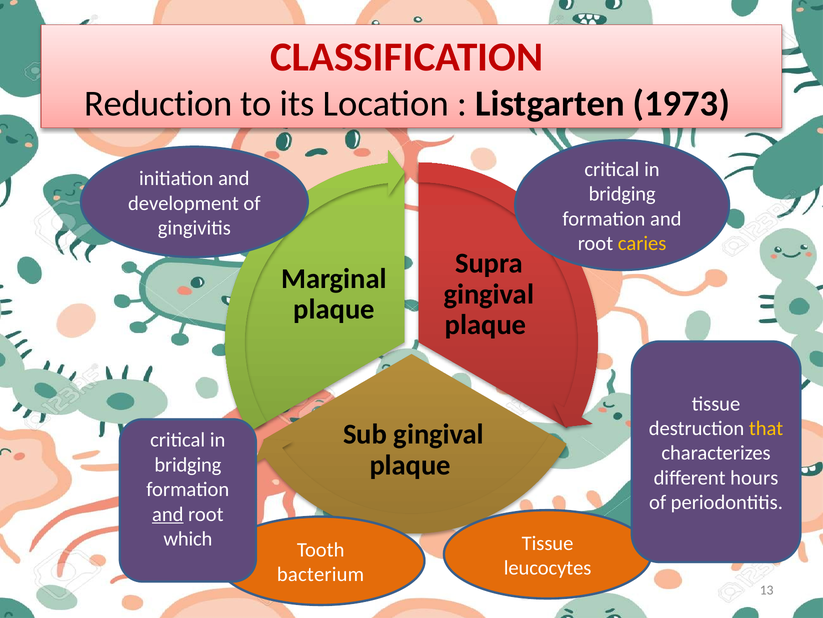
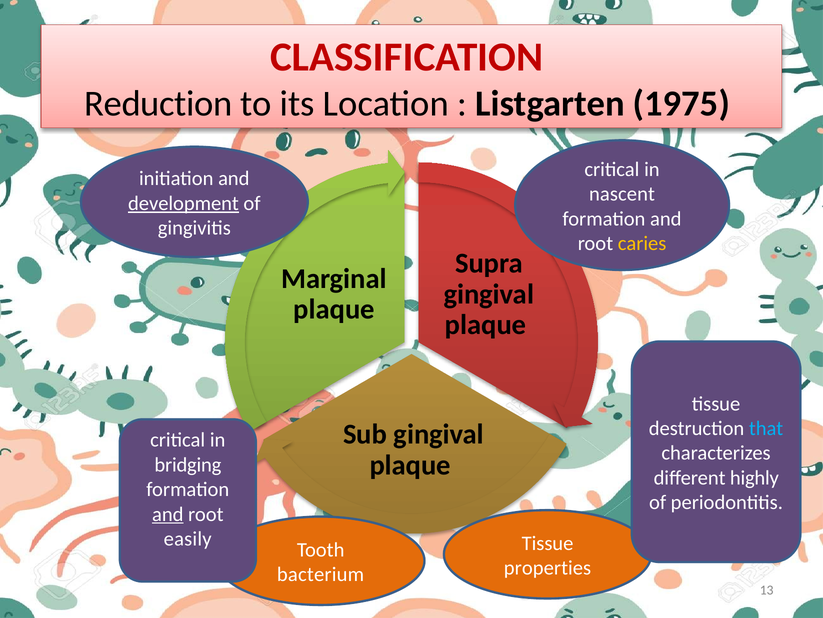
1973: 1973 -> 1975 (681, 103)
bridging: bridging -> nascent (622, 194)
development underline: none -> present (183, 203)
that colour: yellow -> light blue (766, 428)
hours: hours -> highly (754, 477)
which: which -> easily (188, 538)
leucocytes: leucocytes -> properties (547, 567)
